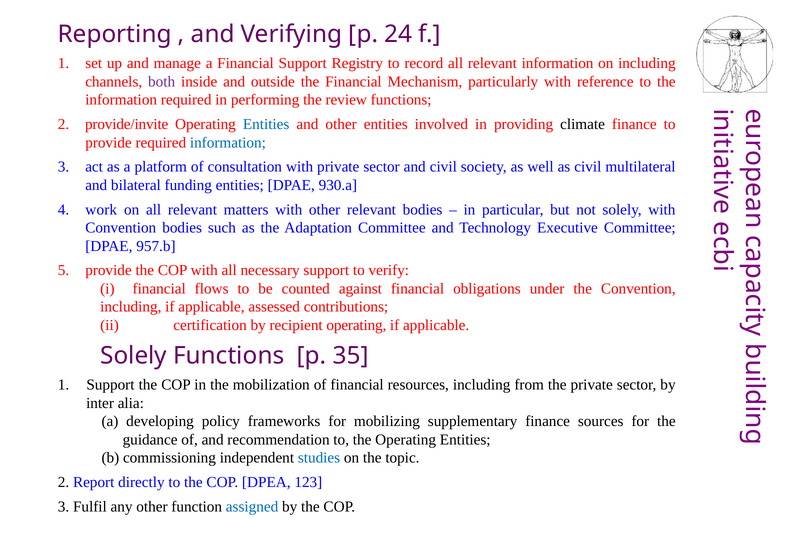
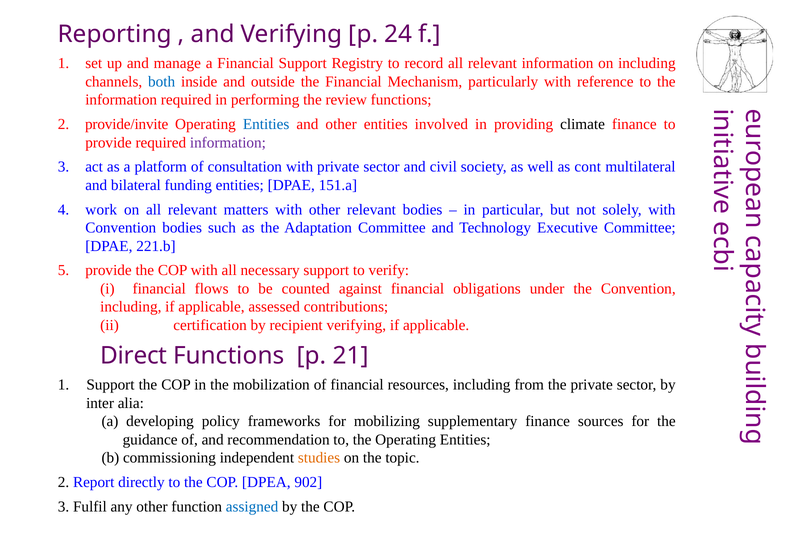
both colour: purple -> blue (162, 82)
information colour: blue -> purple (228, 143)
as civil: civil -> cont (588, 167)
930.a: 930.a -> 151.a (338, 185)
957.b: 957.b -> 221.b (156, 246)
recipient operating: operating -> verifying (356, 325)
Solely: Solely -> Direct (134, 356)
35: 35 -> 21 (351, 356)
studies colour: blue -> orange (319, 458)
123: 123 -> 902 (308, 483)
